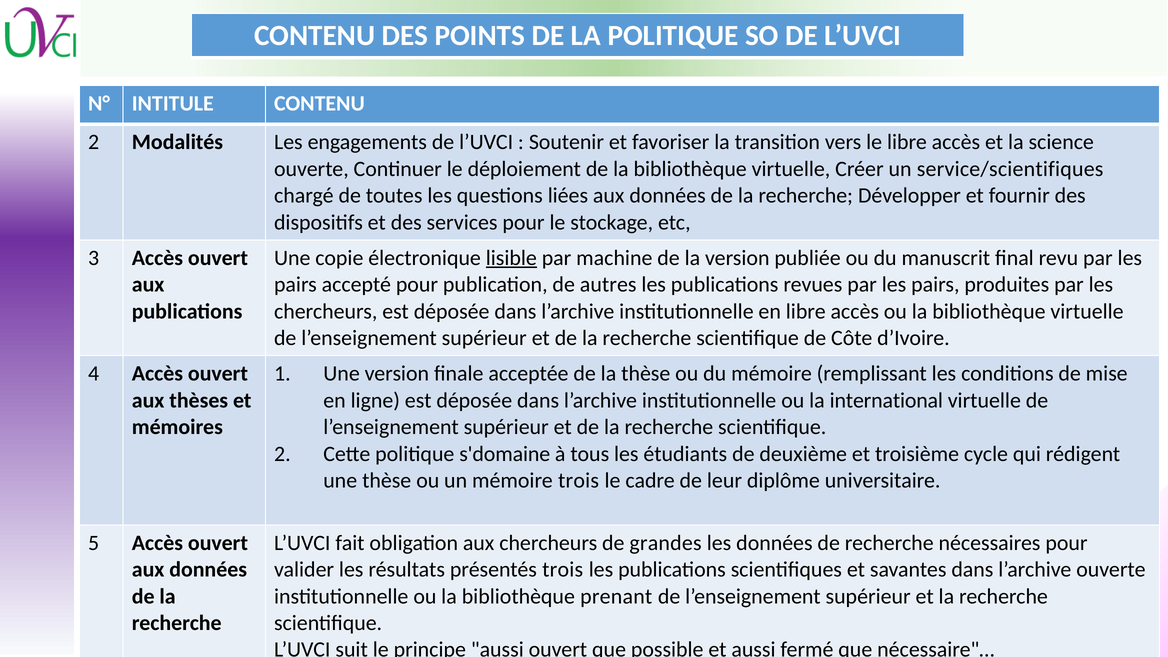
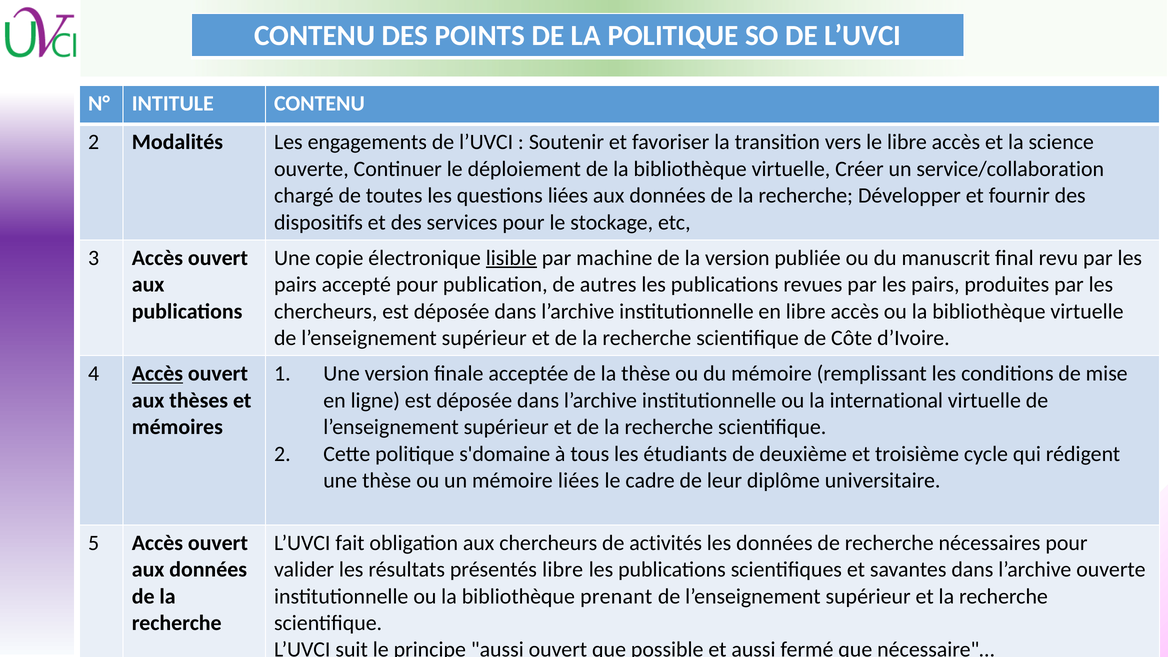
service/scientifiques: service/scientifiques -> service/collaboration (1010, 169)
Accès underline: none -> present (157, 374)
mémoire trois: trois -> liées (579, 481)
grandes: grandes -> activités (666, 543)
présentés trois: trois -> libre (563, 570)
